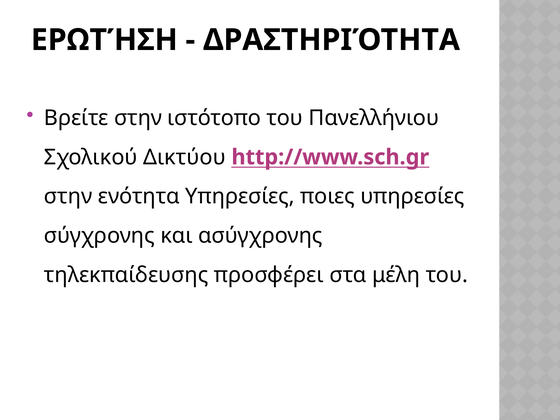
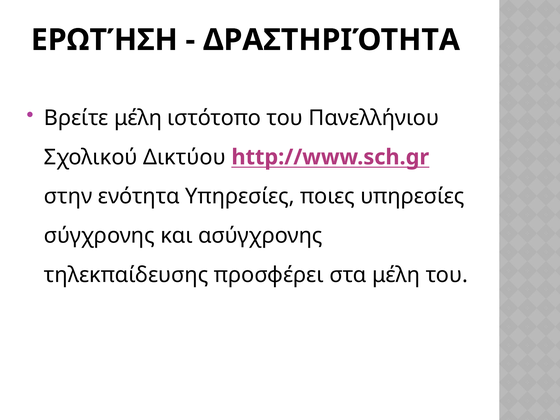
Βρείτε στην: στην -> μέλη (138, 118)
